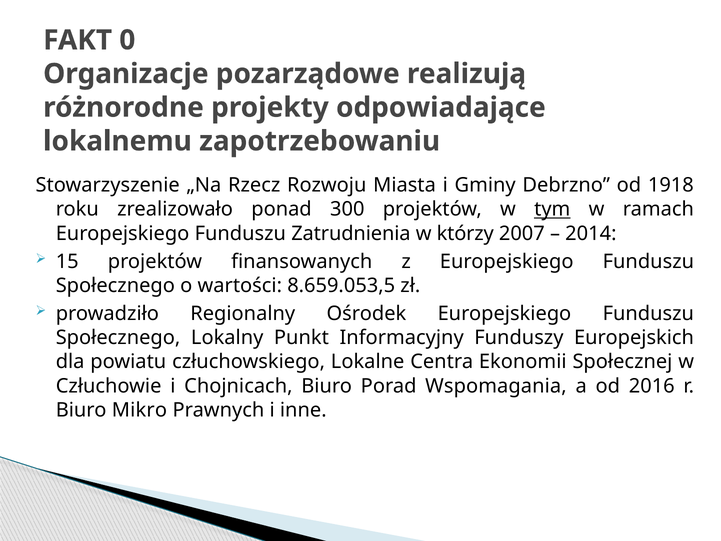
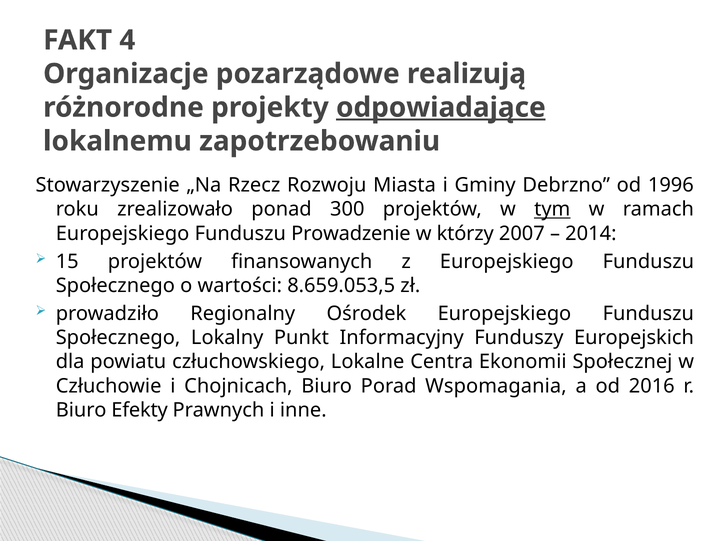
0: 0 -> 4 (127, 40)
odpowiadające underline: none -> present (441, 107)
1918: 1918 -> 1996 (671, 185)
Zatrudnienia: Zatrudnienia -> Prowadzenie (351, 233)
Mikro: Mikro -> Efekty (140, 410)
